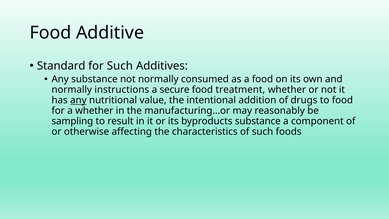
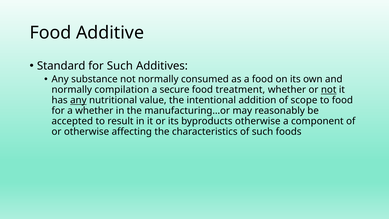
instructions: instructions -> compilation (122, 90)
not underline: none -> present (329, 90)
drugs: drugs -> scope (304, 100)
sampling: sampling -> accepted (72, 121)
byproducts substance: substance -> otherwise (258, 121)
